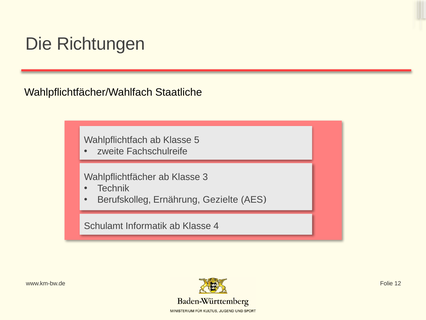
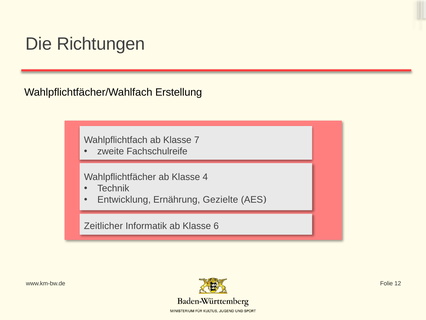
Staatliche: Staatliche -> Erstellung (179, 92)
5: 5 -> 7 (197, 140)
3: 3 -> 4 (205, 177)
Berufskolleg: Berufskolleg -> Entwicklung (124, 199)
Schulamt: Schulamt -> Zeitlicher (103, 226)
4: 4 -> 6 (216, 226)
